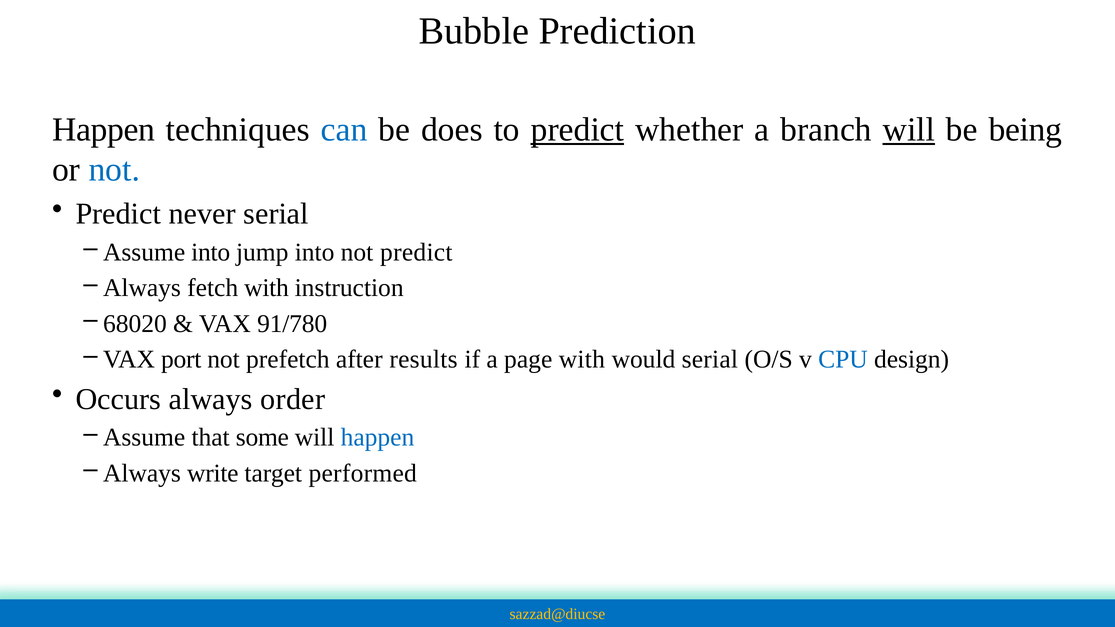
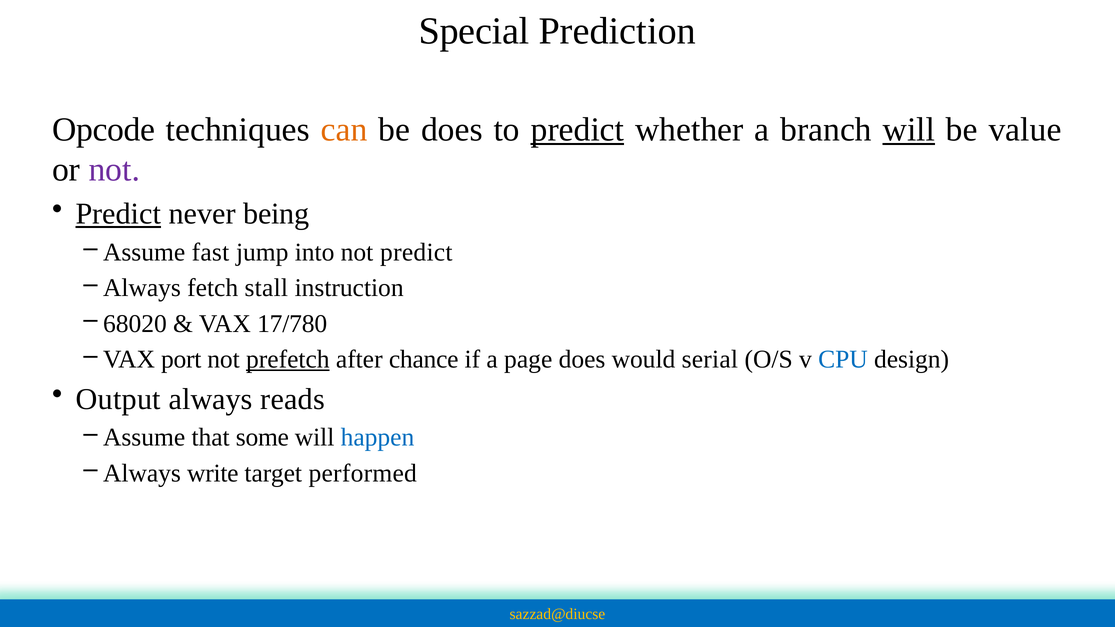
Bubble: Bubble -> Special (474, 31)
Happen: Happen -> Opcode (104, 129)
can colour: blue -> orange (344, 129)
being: being -> value (1025, 129)
not colour: blue -> purple (114, 170)
Predict underline: none -> present (118, 214)
never serial: serial -> being (276, 214)
Assume into: into -> fast (210, 252)
fetch with: with -> stall (266, 288)
91/780: 91/780 -> 17/780 (292, 324)
prefetch underline: none -> present (288, 359)
results: results -> chance (424, 359)
page with: with -> does (582, 359)
Occurs: Occurs -> Output (118, 399)
order: order -> reads (293, 399)
